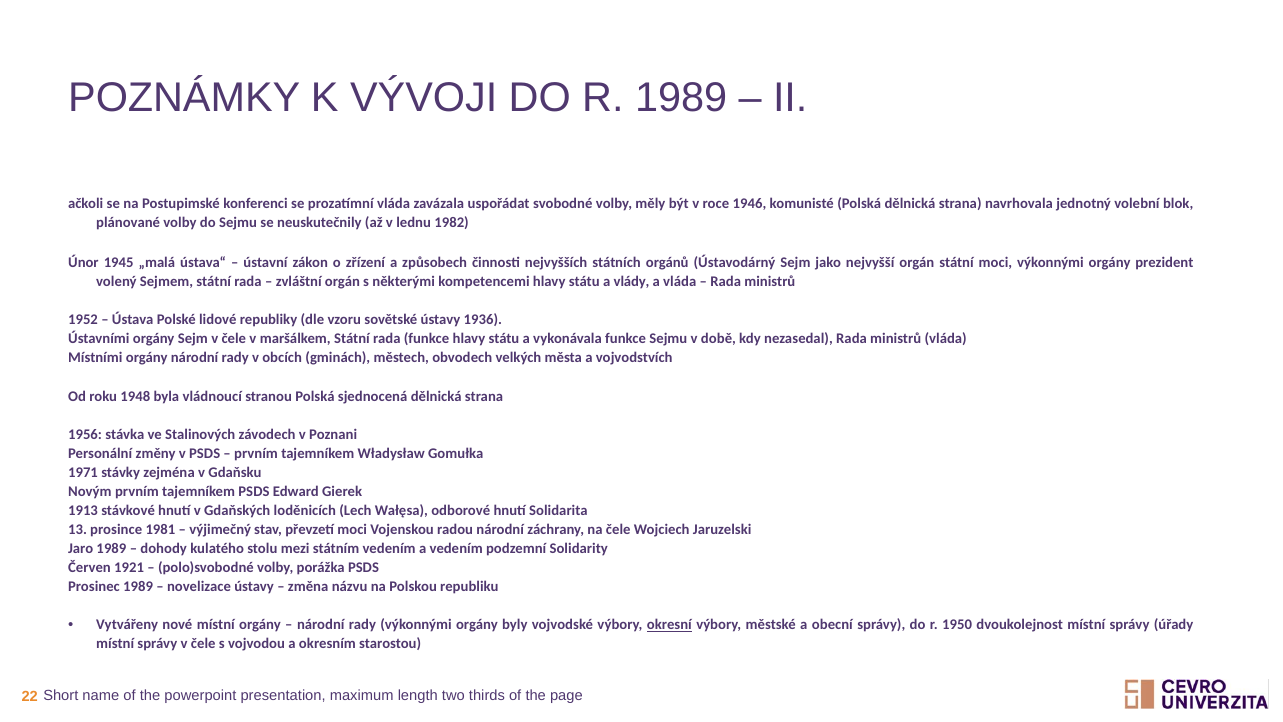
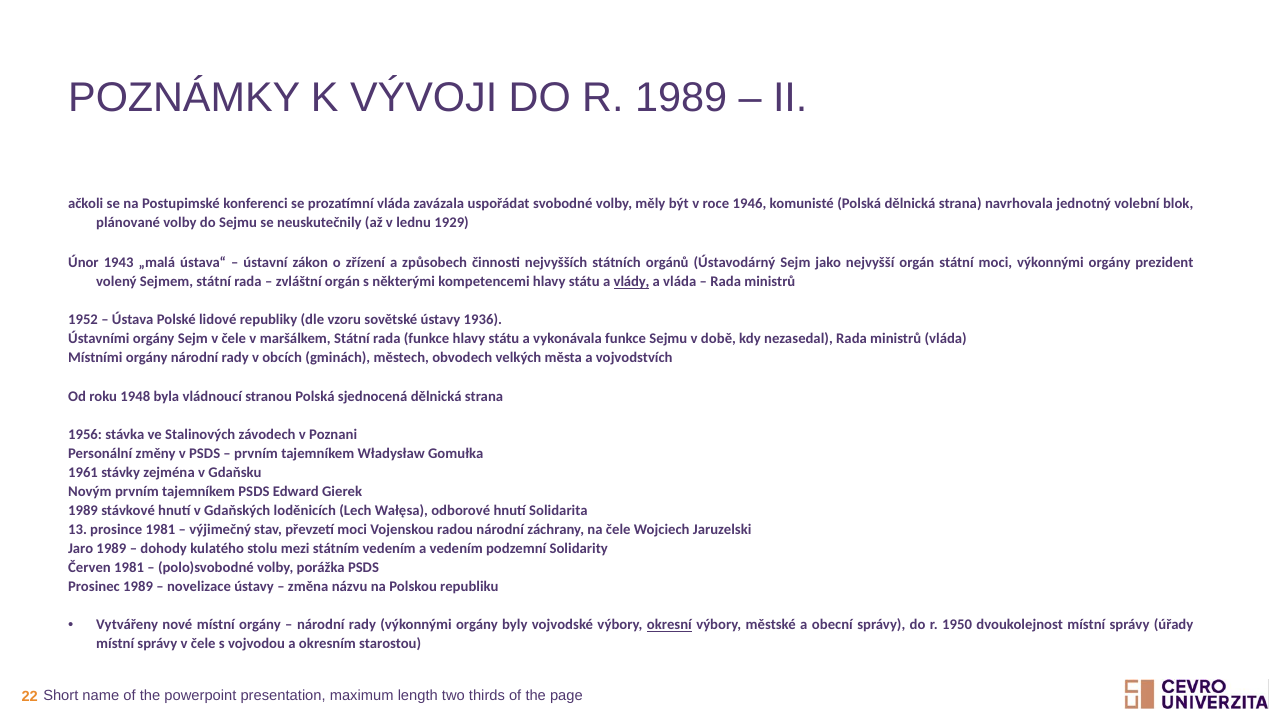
1982: 1982 -> 1929 (452, 222)
1945: 1945 -> 1943 (119, 263)
vlády underline: none -> present (632, 282)
1971: 1971 -> 1961 (83, 472)
1913: 1913 -> 1989 (83, 510)
Červen 1921: 1921 -> 1981 (129, 568)
